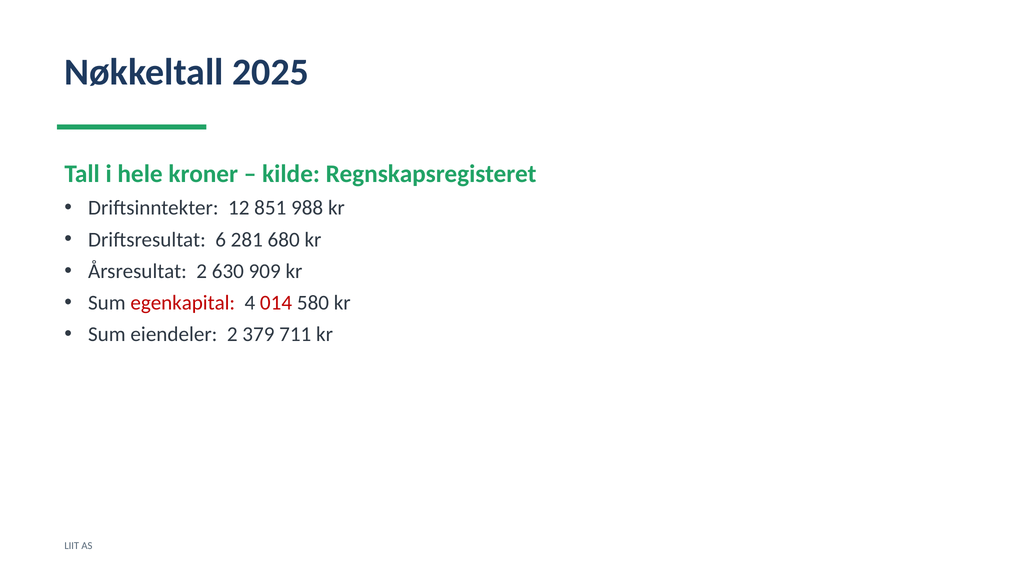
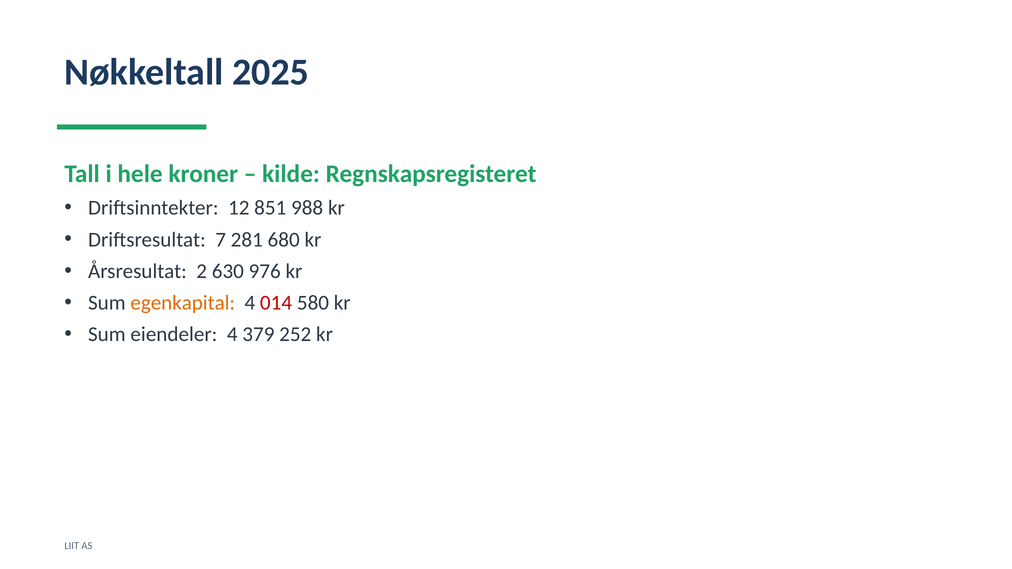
6: 6 -> 7 (221, 240)
909: 909 -> 976 (265, 271)
egenkapital colour: red -> orange (183, 303)
eiendeler 2: 2 -> 4 (232, 335)
711: 711 -> 252 (295, 335)
